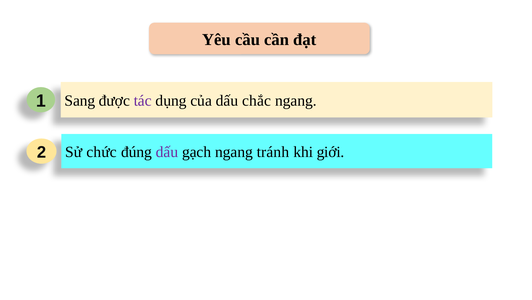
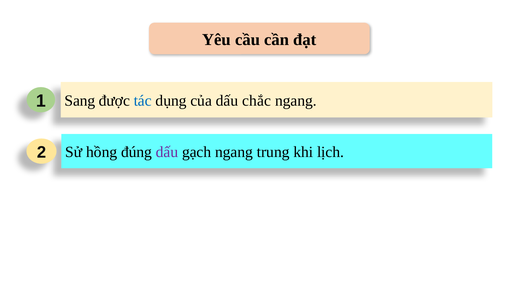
tác colour: purple -> blue (143, 101)
chức: chức -> hồng (102, 152)
tránh: tránh -> trung (273, 152)
giới: giới -> lịch (331, 152)
